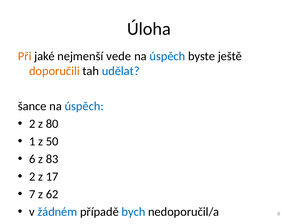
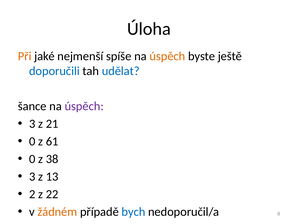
vede: vede -> spíše (119, 56)
úspěch colour: blue -> orange (167, 56)
doporučili colour: orange -> blue (54, 71)
úspěch colour: blue -> purple (84, 106)
2: 2 -> 3 (32, 124)
80: 80 -> 21 (52, 124)
1: 1 -> 0 (32, 141)
50: 50 -> 61 (52, 141)
6: 6 -> 0 (32, 159)
83: 83 -> 38 (52, 159)
2: 2 -> 3 (32, 176)
17: 17 -> 13 (52, 176)
7: 7 -> 2 (32, 194)
62: 62 -> 22 (52, 194)
žádném colour: blue -> orange (57, 211)
